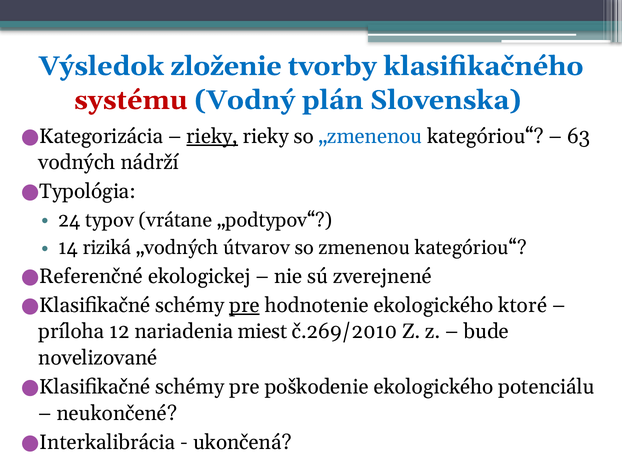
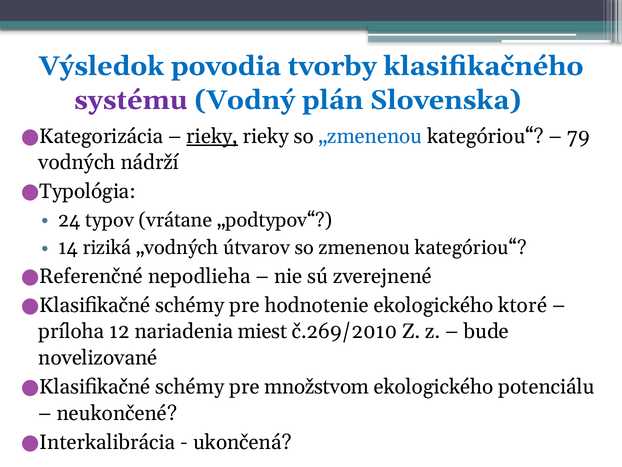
zloženie: zloženie -> povodia (226, 66)
systému colour: red -> purple (131, 100)
63: 63 -> 79 (579, 136)
ekologickej: ekologickej -> nepodlieha (199, 276)
pre underline: present -> none (244, 305)
poškodenie: poškodenie -> množstvom (317, 387)
